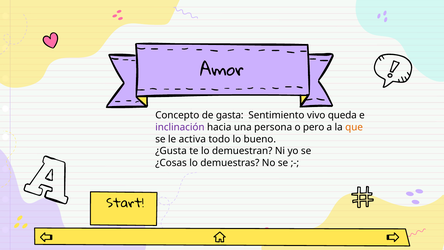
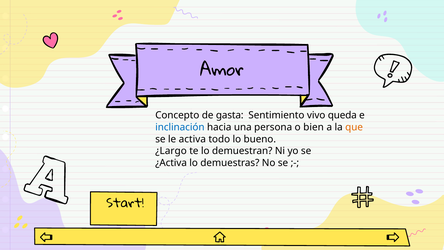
inclinación colour: purple -> blue (180, 127)
pero: pero -> bien (314, 127)
¿Gusta: ¿Gusta -> ¿Largo (171, 151)
¿Cosas: ¿Cosas -> ¿Activa (171, 163)
